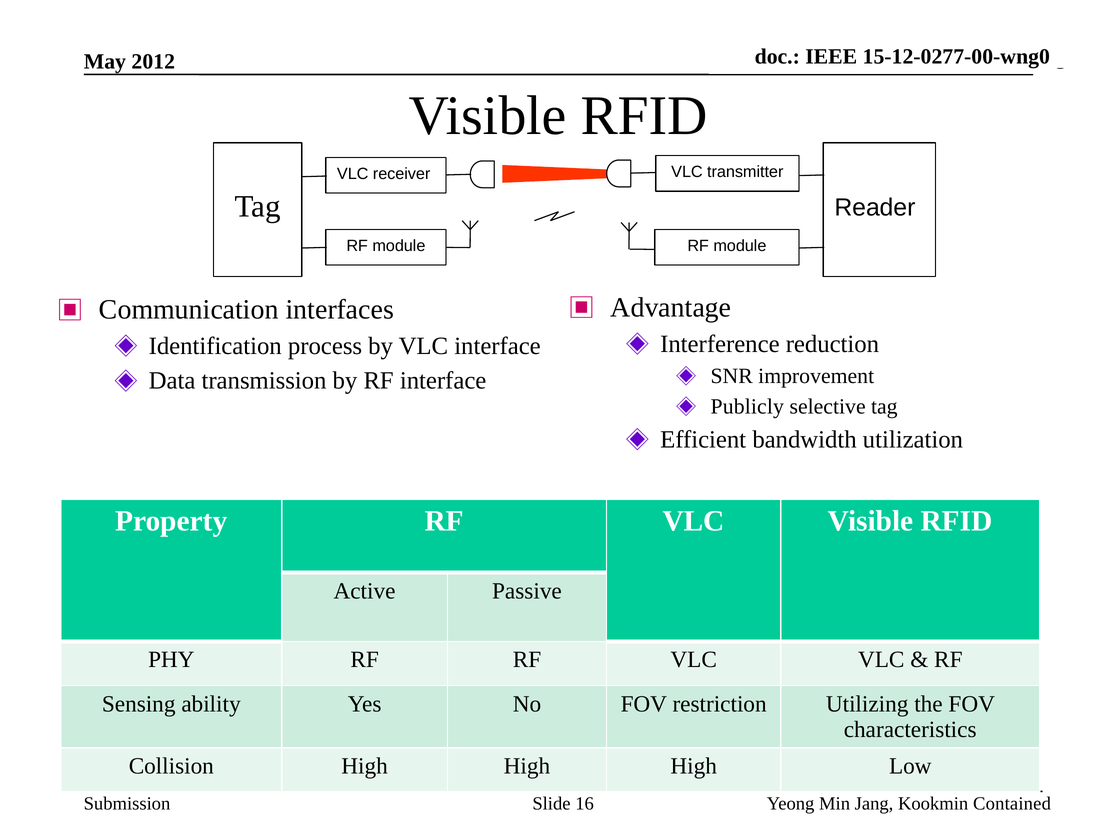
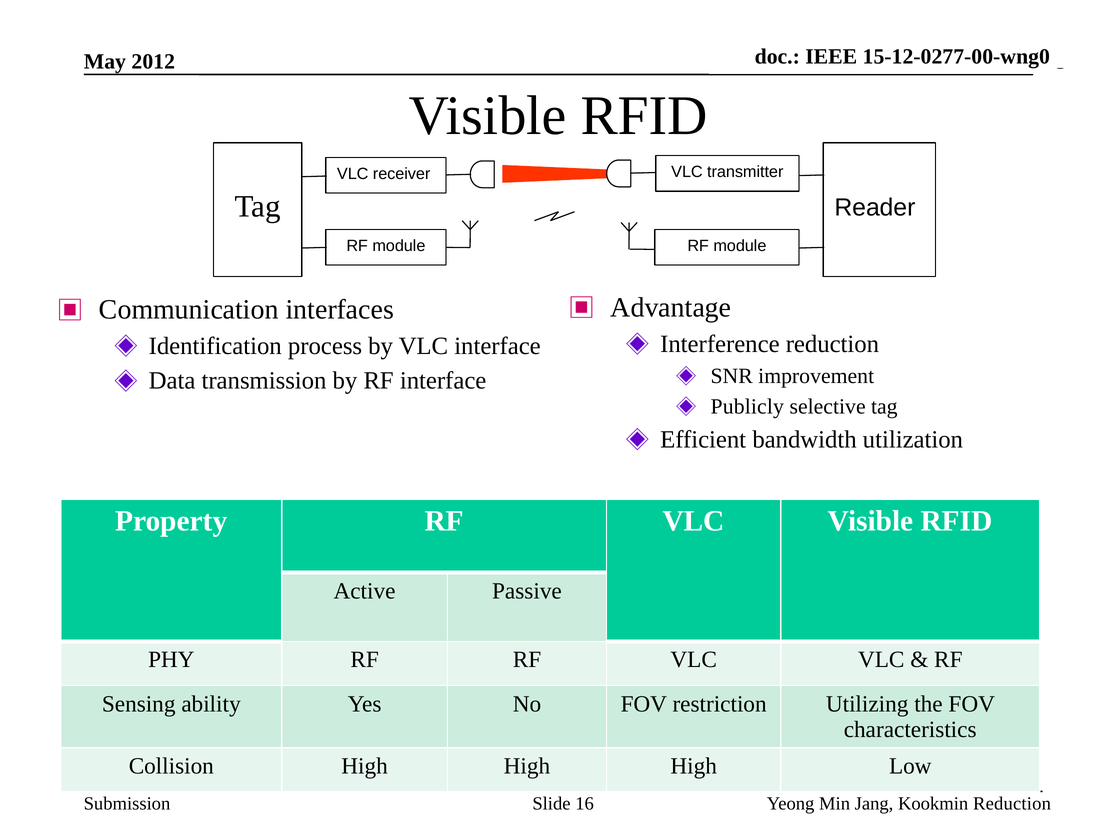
Kookmin Contained: Contained -> Reduction (1012, 803)
